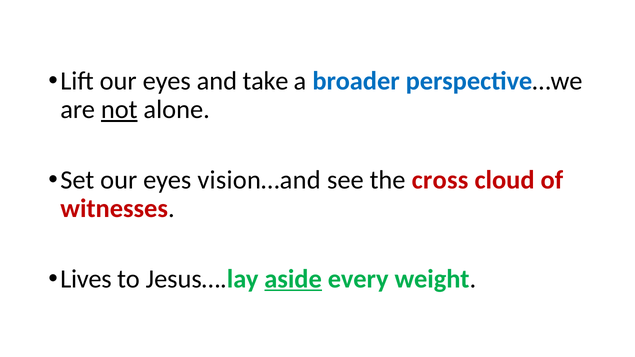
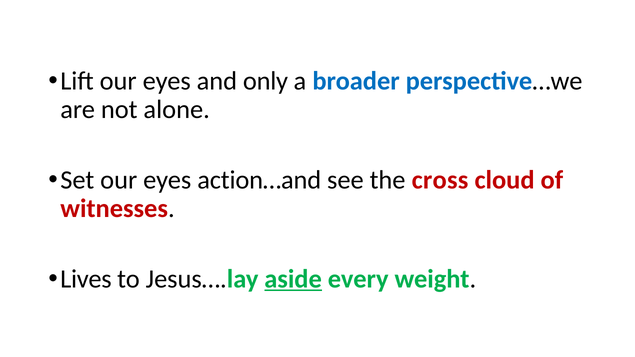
take: take -> only (265, 81)
not underline: present -> none (119, 110)
vision…and: vision…and -> action…and (259, 180)
